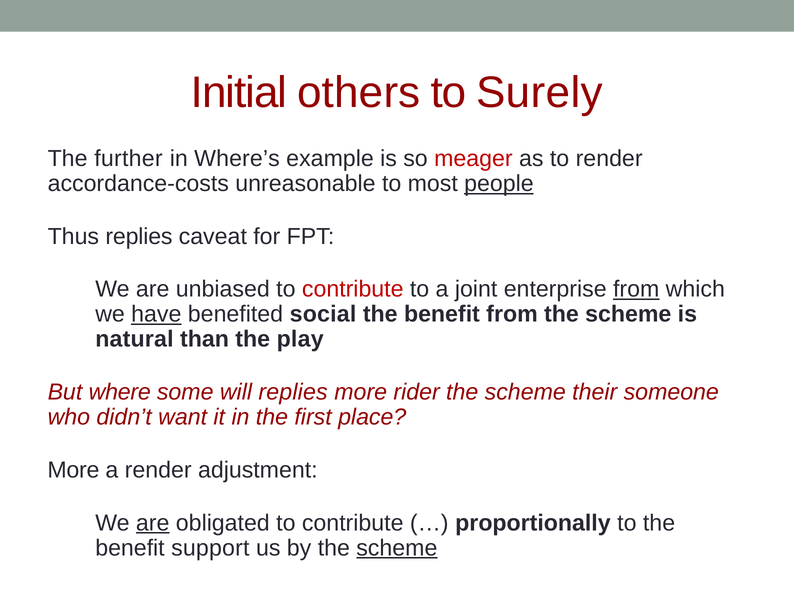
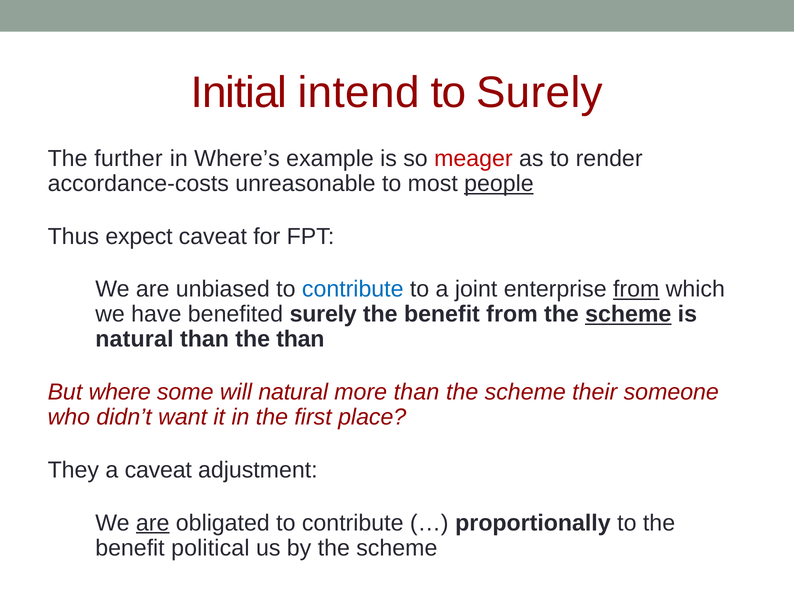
others: others -> intend (359, 92)
Thus replies: replies -> expect (139, 236)
contribute colour: red -> blue (353, 289)
have underline: present -> none (156, 314)
benefited social: social -> surely (323, 314)
scheme underline: none -> present (628, 314)
the play: play -> than (300, 339)
will replies: replies -> natural (293, 392)
more rider: rider -> than (417, 392)
More: More -> They (73, 470)
a render: render -> caveat (158, 470)
support: support -> political (210, 547)
scheme underline: present -> none (397, 547)
